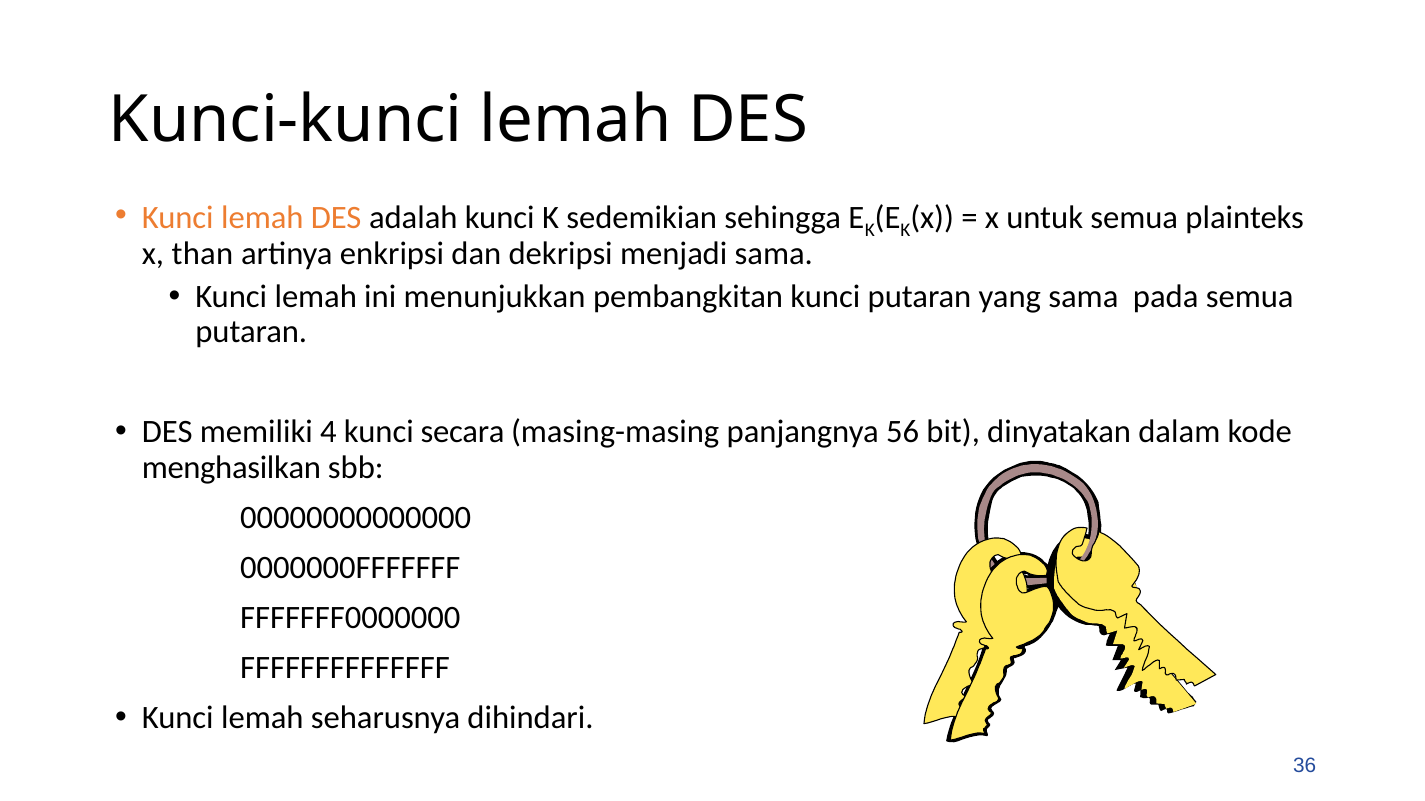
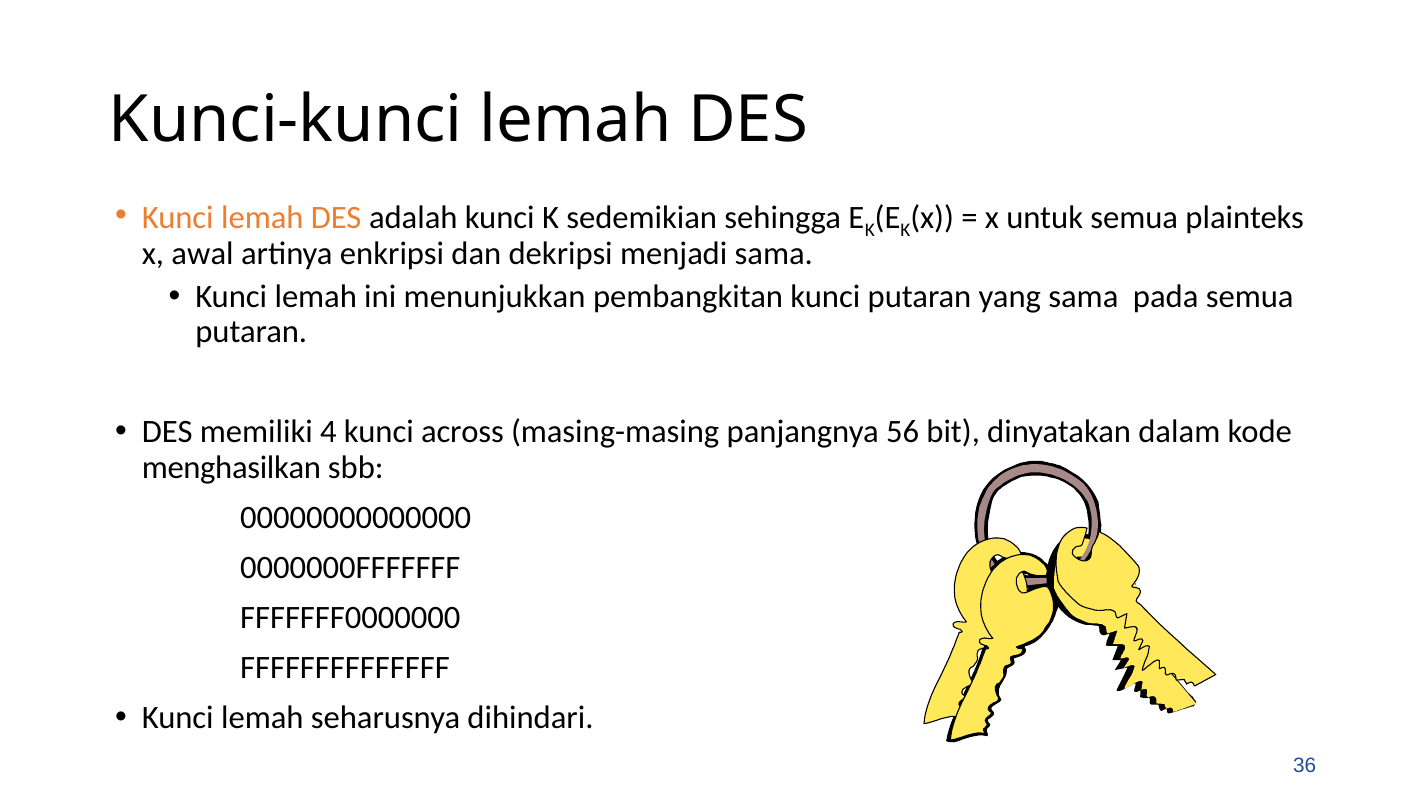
than: than -> awal (203, 254)
secara: secara -> across (462, 432)
